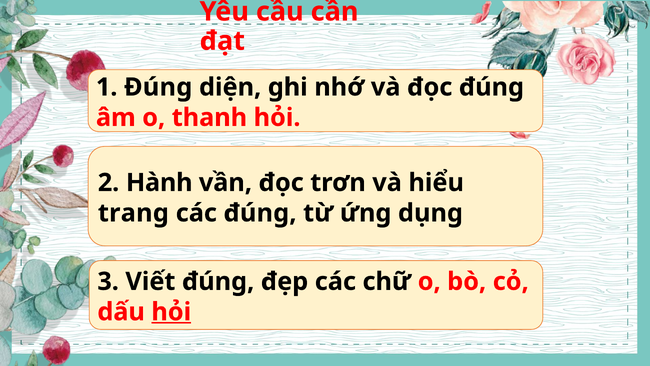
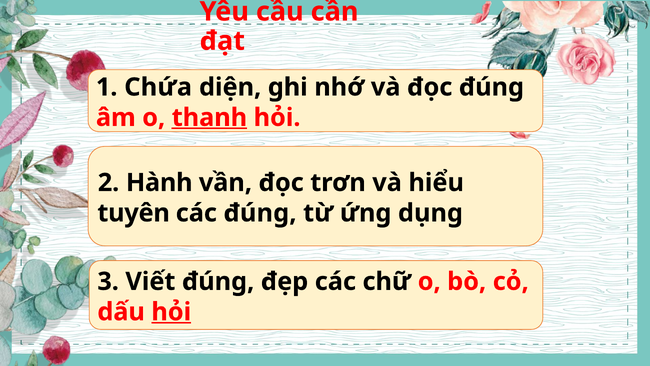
1 Đúng: Đúng -> Chứa (158, 87)
thanh underline: none -> present (209, 117)
trang: trang -> tuyên (134, 213)
